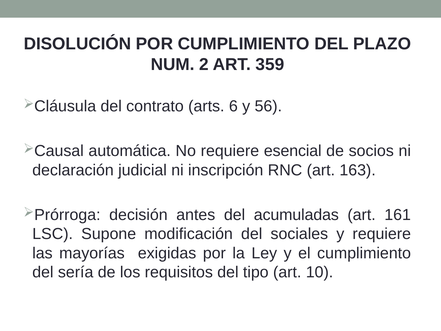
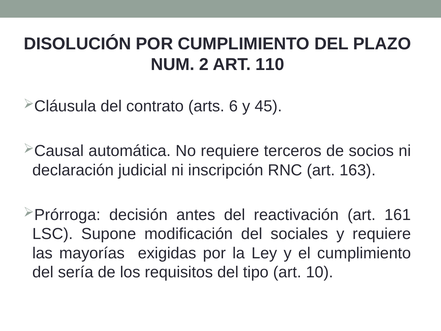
359: 359 -> 110 (270, 64)
56: 56 -> 45 (268, 106)
esencial: esencial -> terceros (293, 151)
acumuladas: acumuladas -> reactivación (296, 215)
